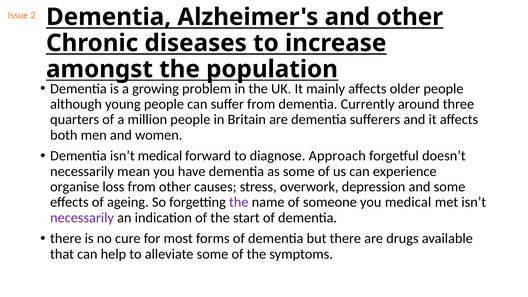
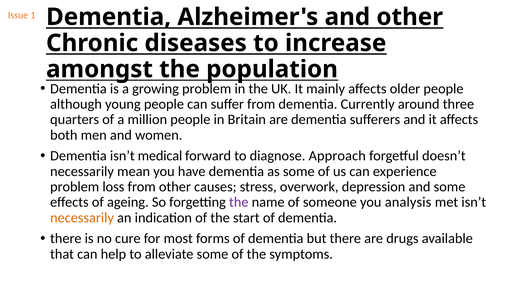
2: 2 -> 1 (33, 15)
organise: organise -> problem (75, 187)
you medical: medical -> analysis (408, 202)
necessarily colour: purple -> orange (82, 218)
